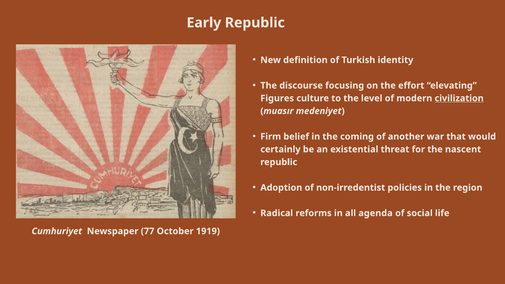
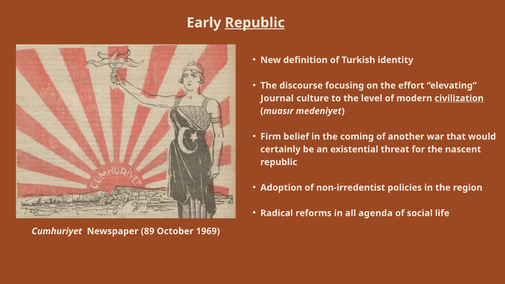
Republic underline: none -> present (255, 23)
Figures: Figures -> Journal (277, 98)
77: 77 -> 89 (148, 231)
1919: 1919 -> 1969 (208, 231)
